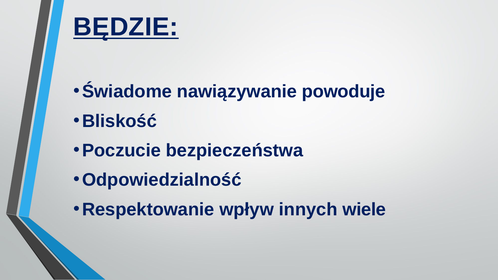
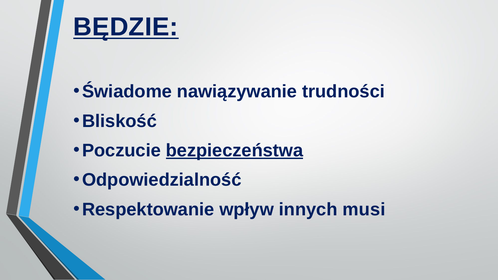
powoduje: powoduje -> trudności (343, 92)
bezpieczeństwa underline: none -> present (235, 151)
wiele: wiele -> musi (364, 209)
